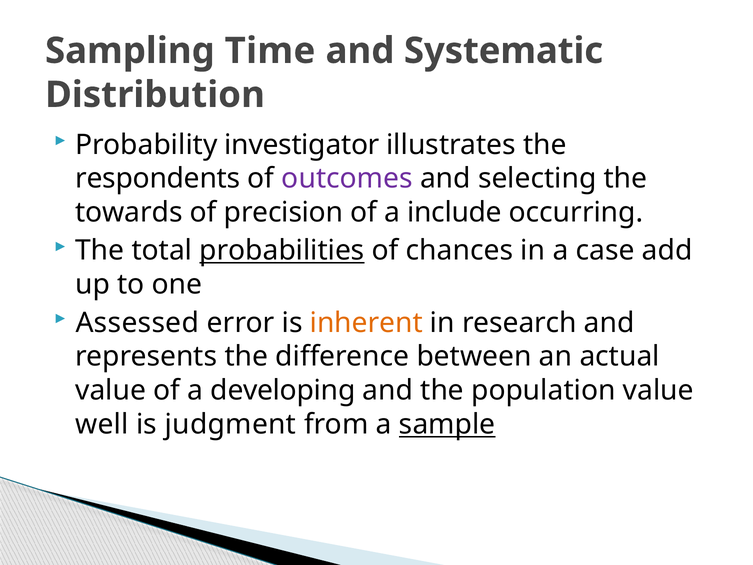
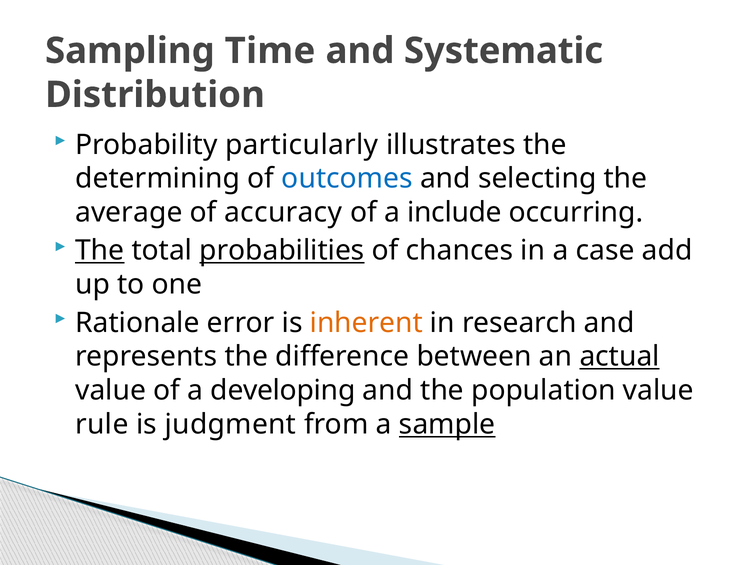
investigator: investigator -> particularly (302, 145)
respondents: respondents -> determining (158, 179)
outcomes colour: purple -> blue (347, 179)
towards: towards -> average (129, 212)
precision: precision -> accuracy (283, 212)
The underline: none -> present (100, 251)
Assessed: Assessed -> Rationale (137, 323)
actual underline: none -> present (620, 356)
well: well -> rule (102, 424)
